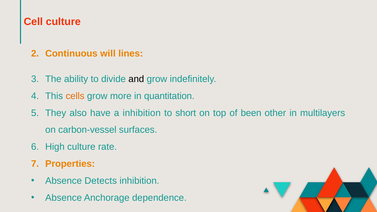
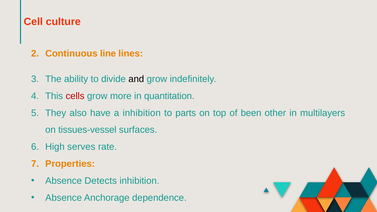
will: will -> line (108, 54)
cells colour: orange -> red (75, 96)
short: short -> parts (186, 113)
carbon-vessel: carbon-vessel -> tissues-vessel (87, 130)
High culture: culture -> serves (81, 147)
